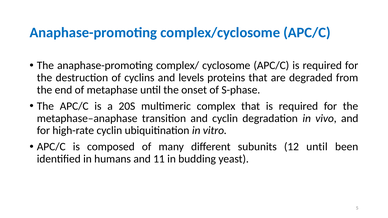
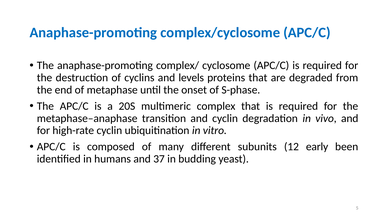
12 until: until -> early (317, 147)
11: 11 -> 37 (159, 159)
